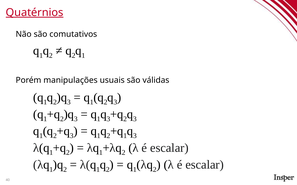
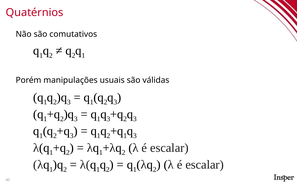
Quatérnios underline: present -> none (35, 13)
